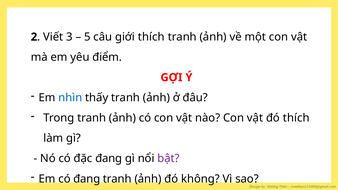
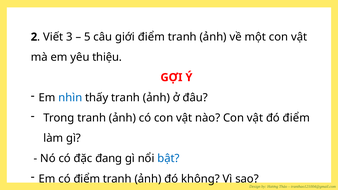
giới thích: thích -> điểm (151, 37)
điểm: điểm -> thiệu (107, 57)
đó thích: thích -> điểm (296, 118)
bật colour: purple -> blue (169, 159)
có đang: đang -> điểm (87, 179)
